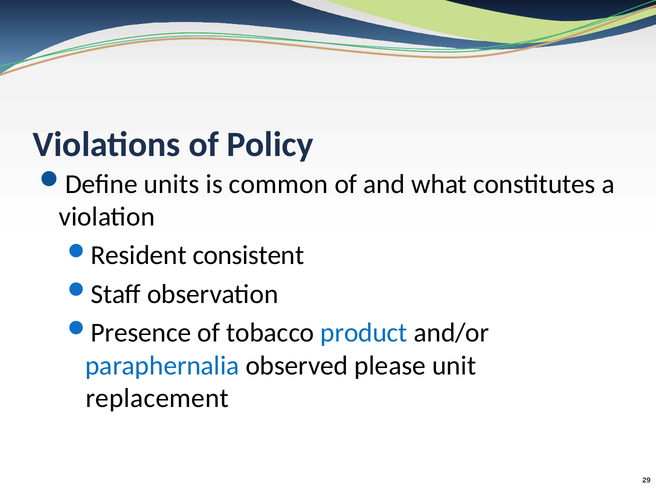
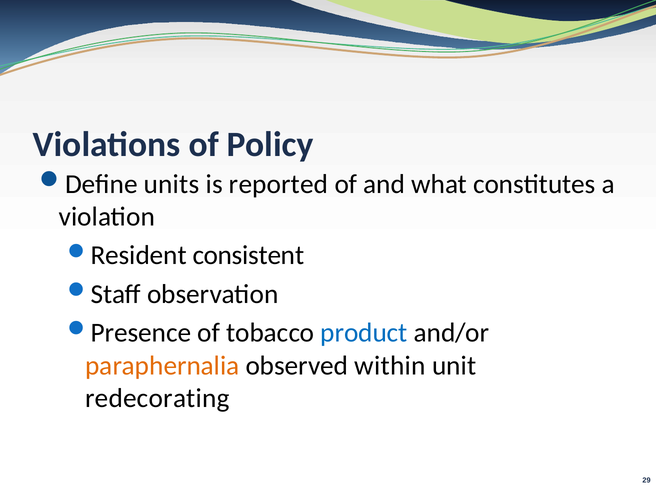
common: common -> reported (279, 184)
paraphernalia colour: blue -> orange (162, 365)
please: please -> within (390, 365)
replacement: replacement -> redecorating (157, 398)
